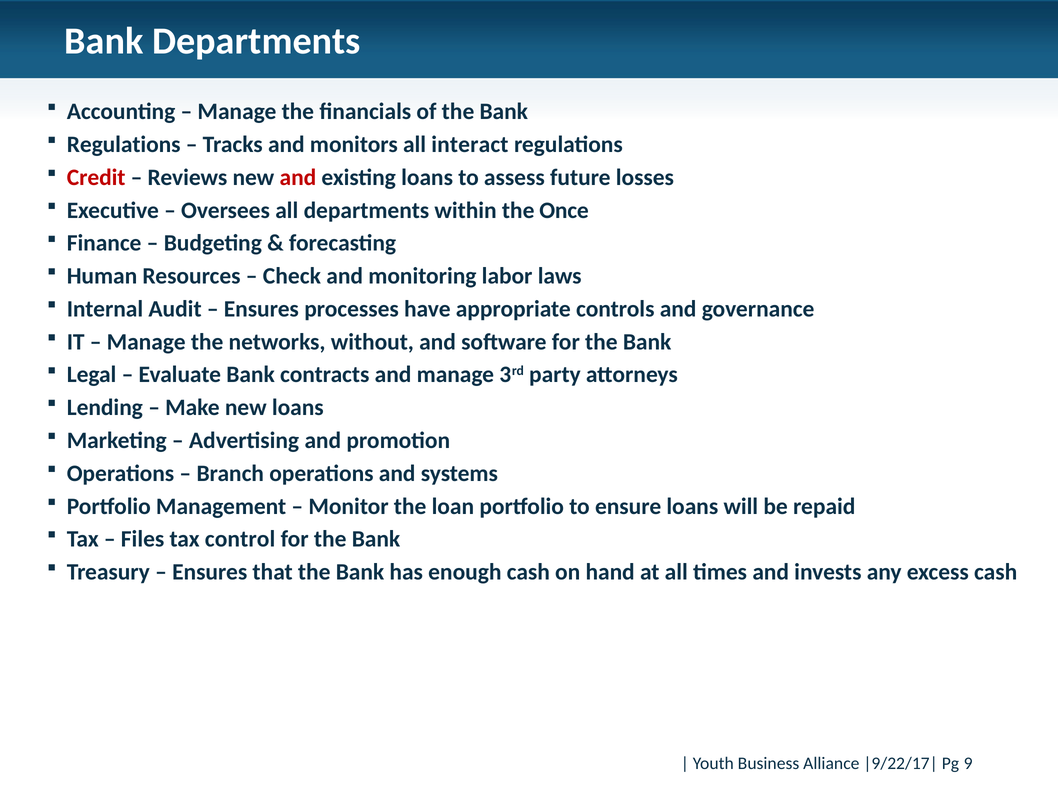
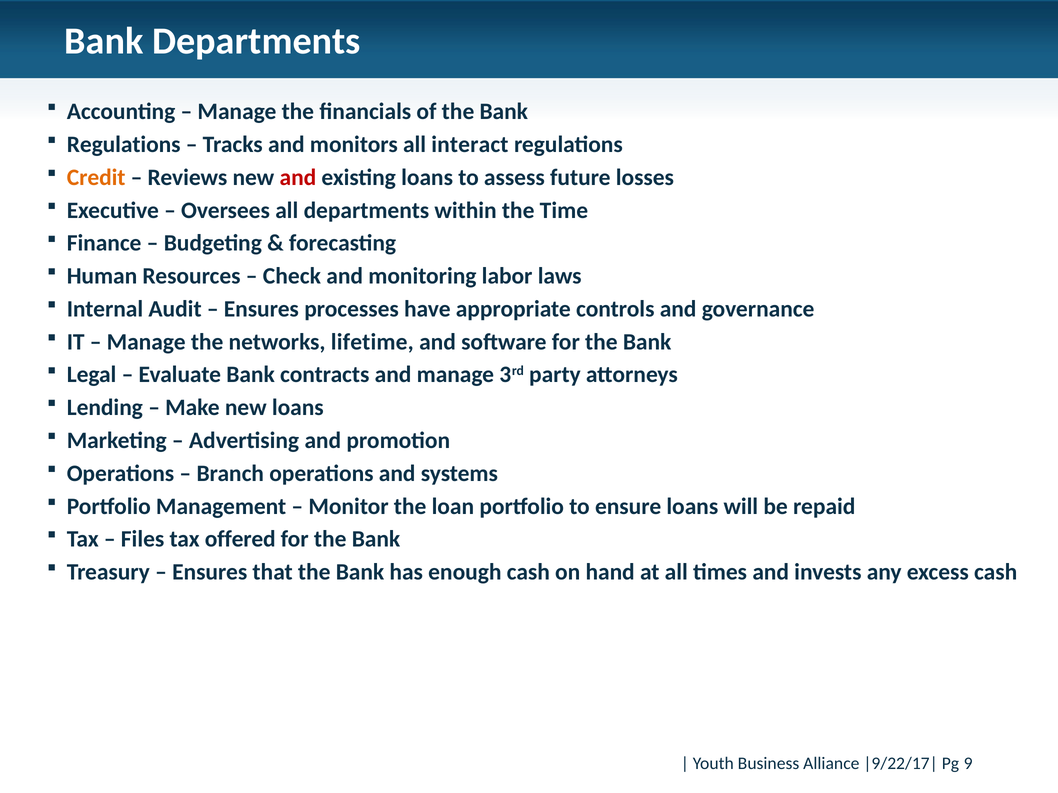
Credit colour: red -> orange (96, 178)
Once: Once -> Time (564, 210)
without: without -> lifetime (372, 342)
control: control -> offered (240, 539)
